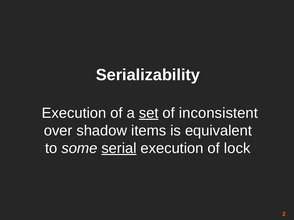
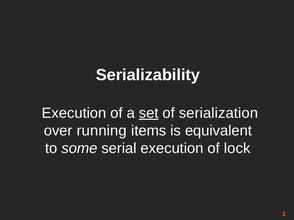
inconsistent: inconsistent -> serialization (218, 113)
shadow: shadow -> running (102, 131)
serial underline: present -> none (119, 149)
